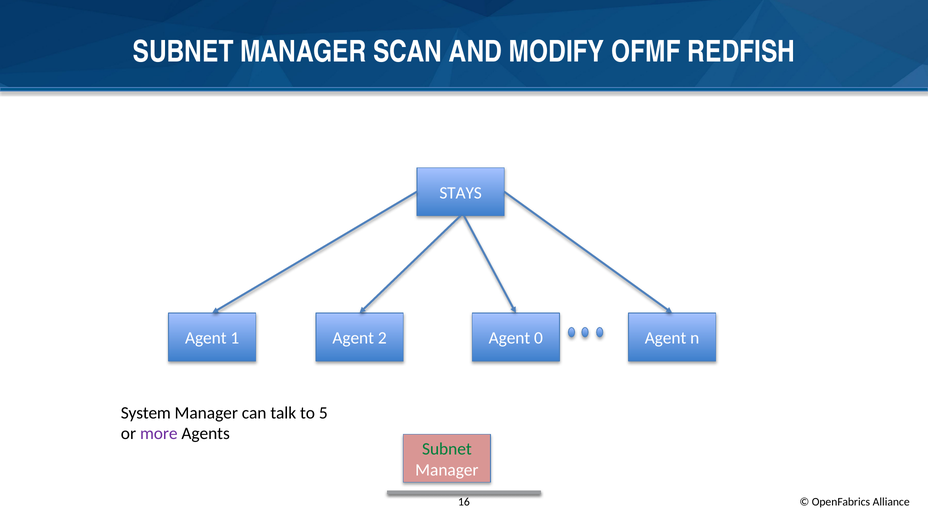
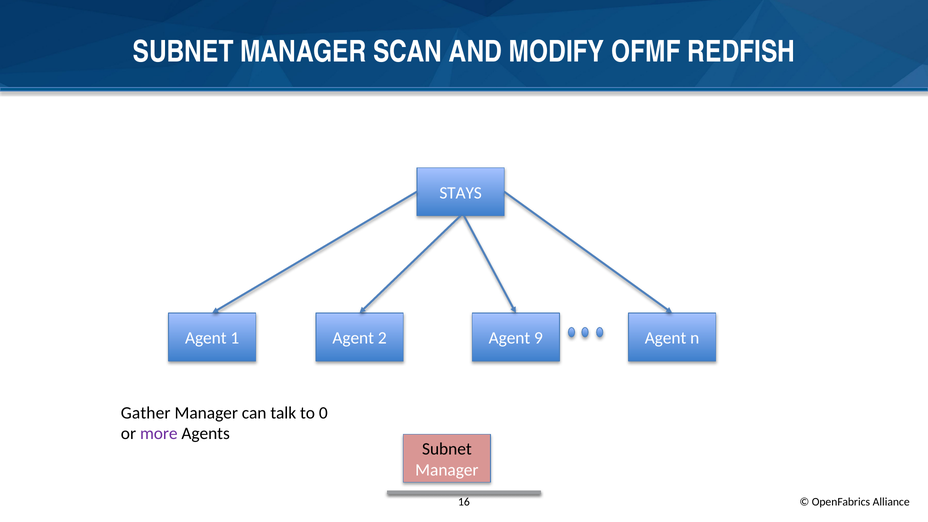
0: 0 -> 9 (539, 338)
System: System -> Gather (146, 413)
5: 5 -> 0 (323, 413)
Subnet colour: green -> black (447, 449)
